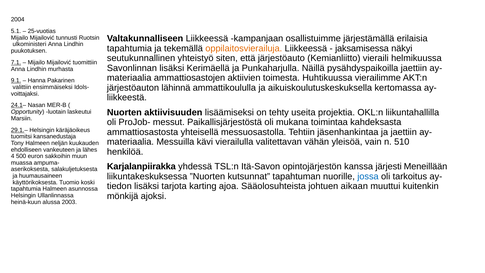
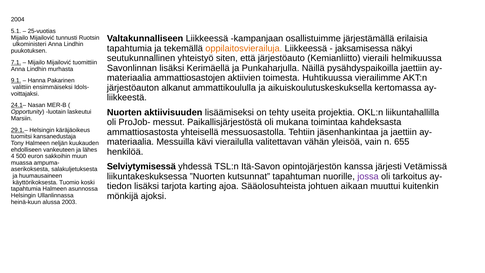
lähinnä: lähinnä -> alkanut (176, 88)
510: 510 -> 655 (402, 142)
Karjalanpiirakka: Karjalanpiirakka -> Selviytymisessä (141, 167)
Meneillään: Meneillään -> Vetämissä (425, 167)
jossa colour: blue -> purple (368, 176)
